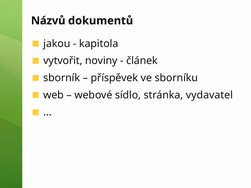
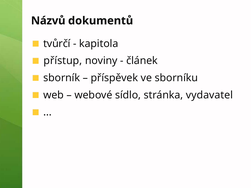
jakou: jakou -> tvůrčí (57, 44)
vytvořit: vytvořit -> přístup (63, 61)
